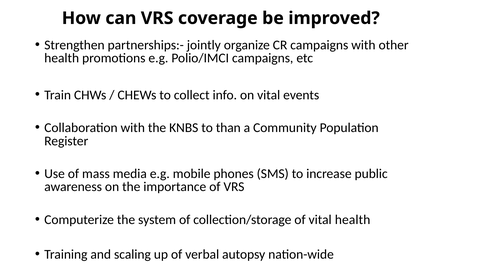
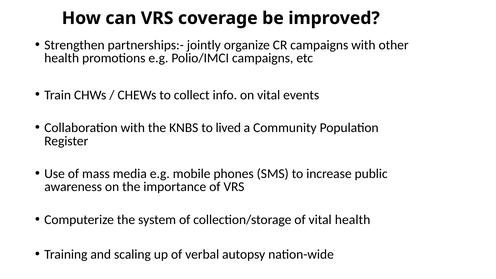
than: than -> lived (228, 128)
